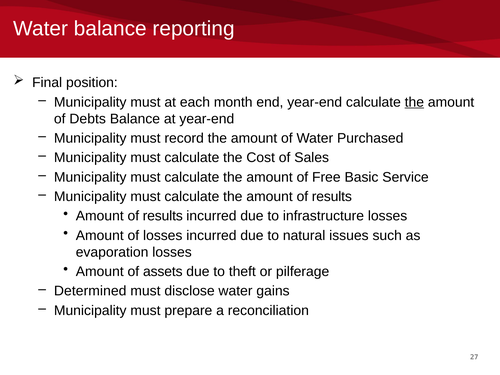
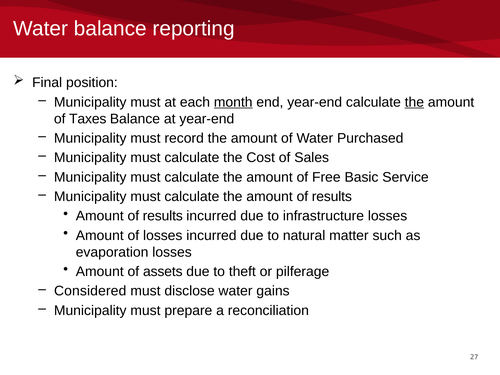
month underline: none -> present (233, 102)
Debts: Debts -> Taxes (88, 119)
issues: issues -> matter (349, 235)
Determined: Determined -> Considered (90, 291)
